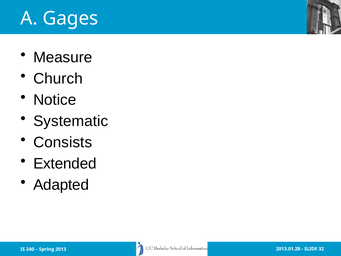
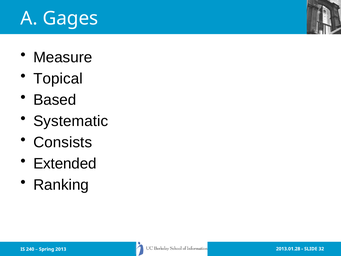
Church: Church -> Topical (58, 79)
Notice: Notice -> Based (55, 100)
Adapted: Adapted -> Ranking (61, 185)
